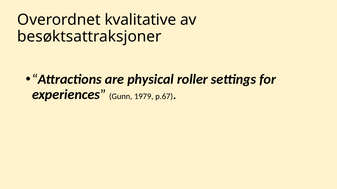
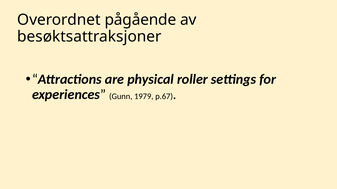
kvalitative: kvalitative -> pågående (140, 20)
